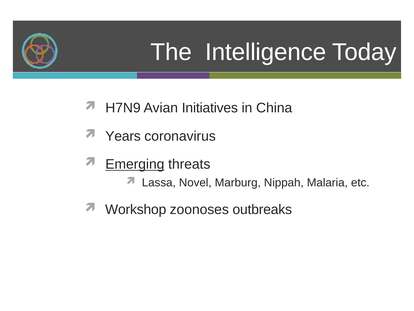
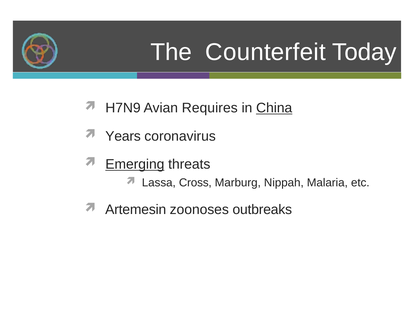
Intelligence: Intelligence -> Counterfeit (266, 52)
Initiatives: Initiatives -> Requires (210, 108)
China underline: none -> present (274, 108)
Novel: Novel -> Cross (195, 183)
Workshop: Workshop -> Artemesin (136, 209)
